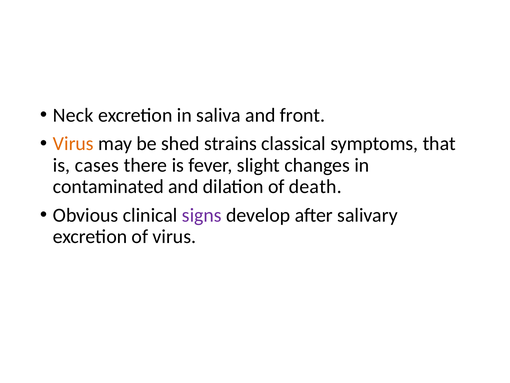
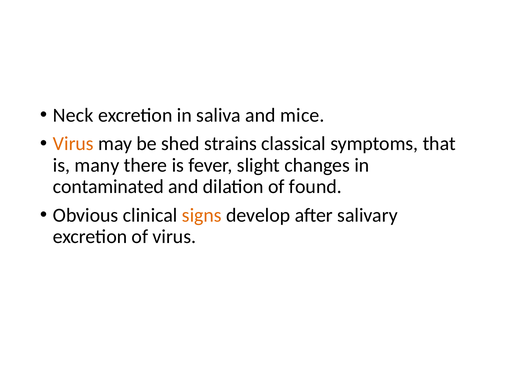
front: front -> mice (302, 115)
cases: cases -> many (97, 165)
death: death -> found (315, 186)
signs colour: purple -> orange (202, 215)
